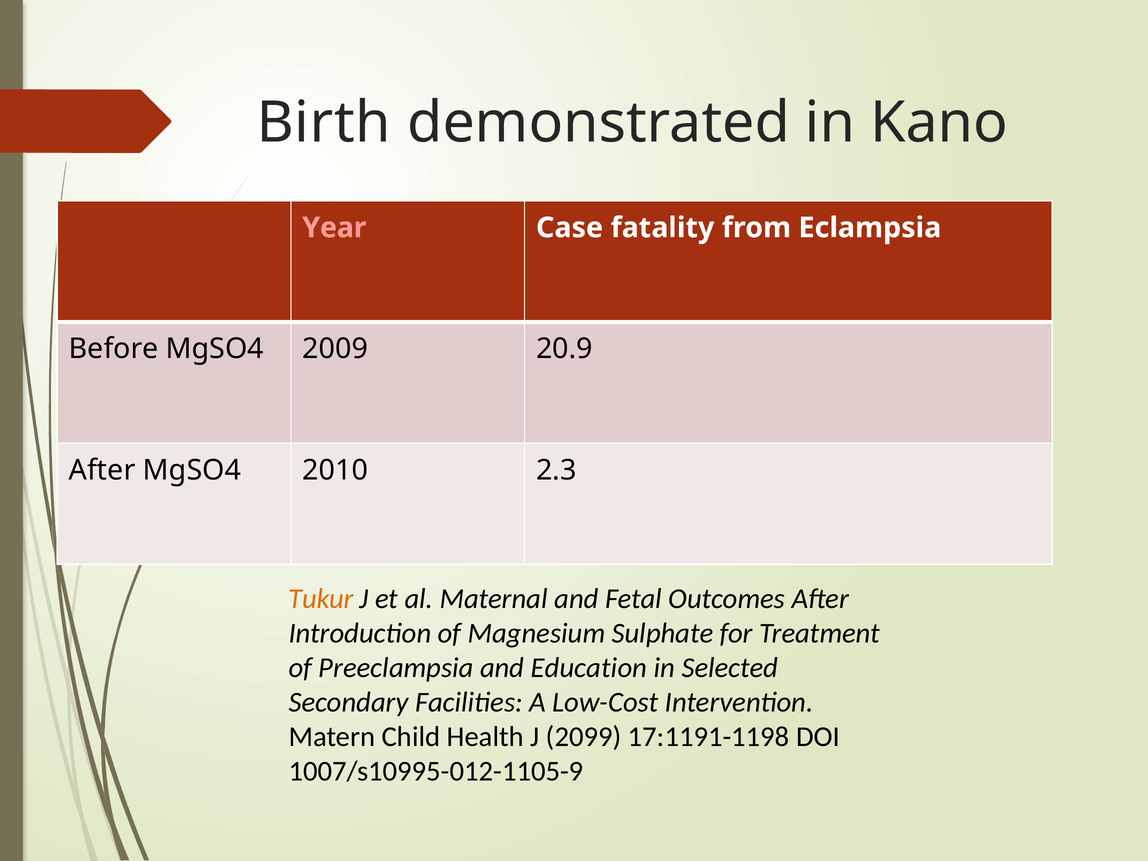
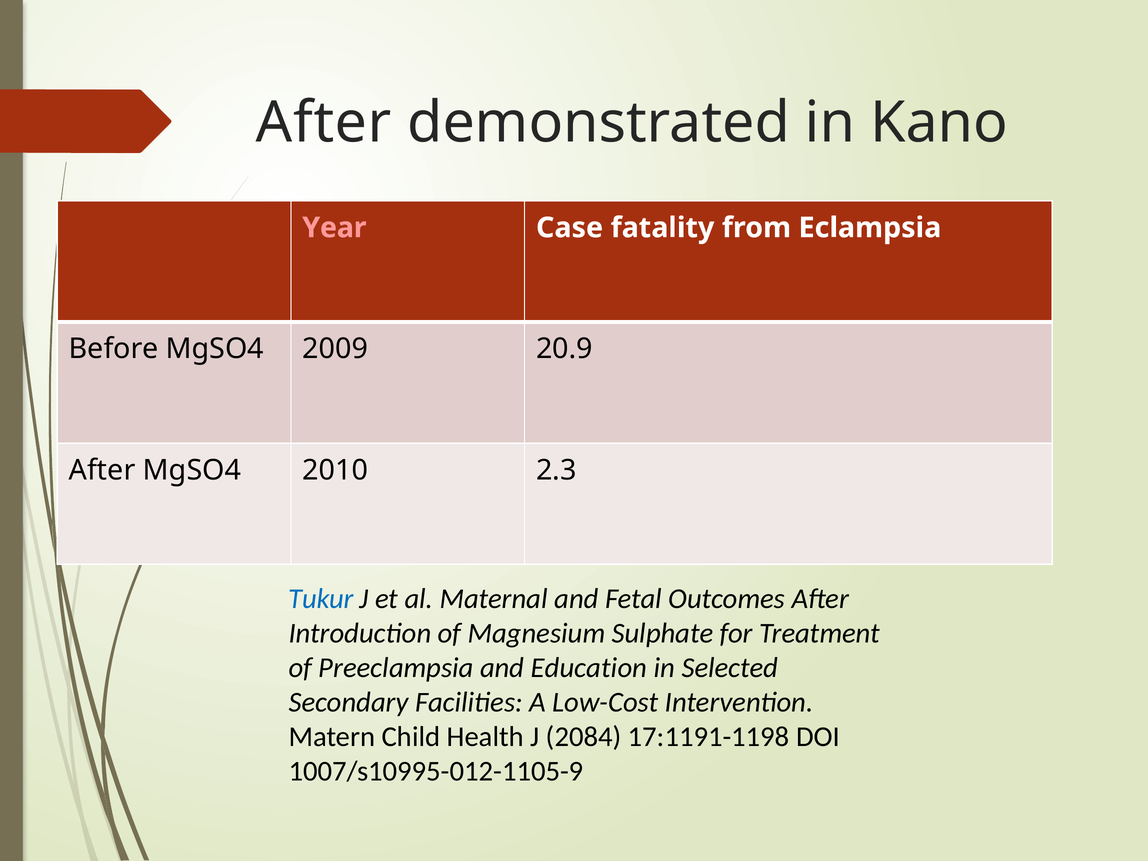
Birth: Birth -> After (324, 123)
Tukur colour: orange -> blue (321, 599)
2099: 2099 -> 2084 (584, 737)
